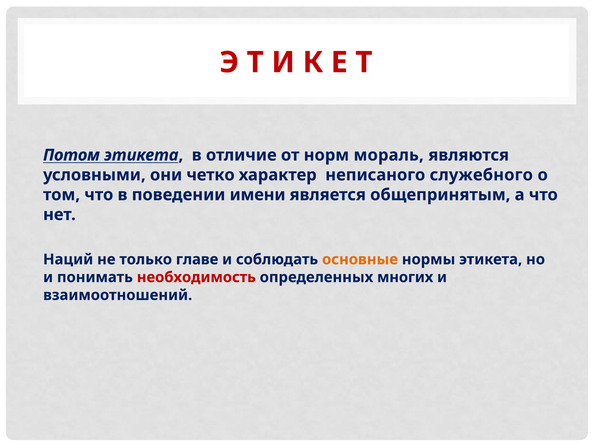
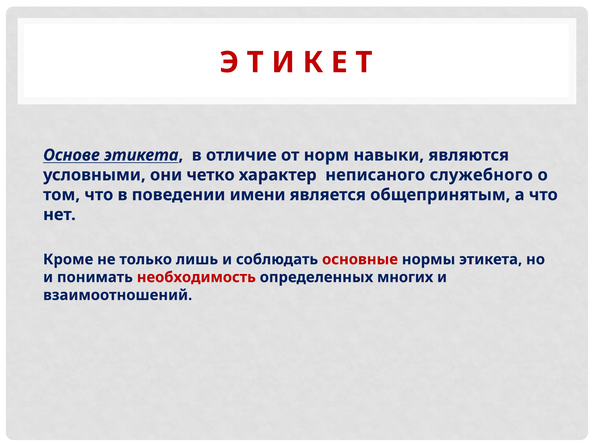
Потом: Потом -> Основе (71, 155)
мораль: мораль -> навыки (389, 155)
Наций: Наций -> Кроме (68, 259)
главе: главе -> лишь (197, 259)
основные colour: orange -> red (360, 259)
